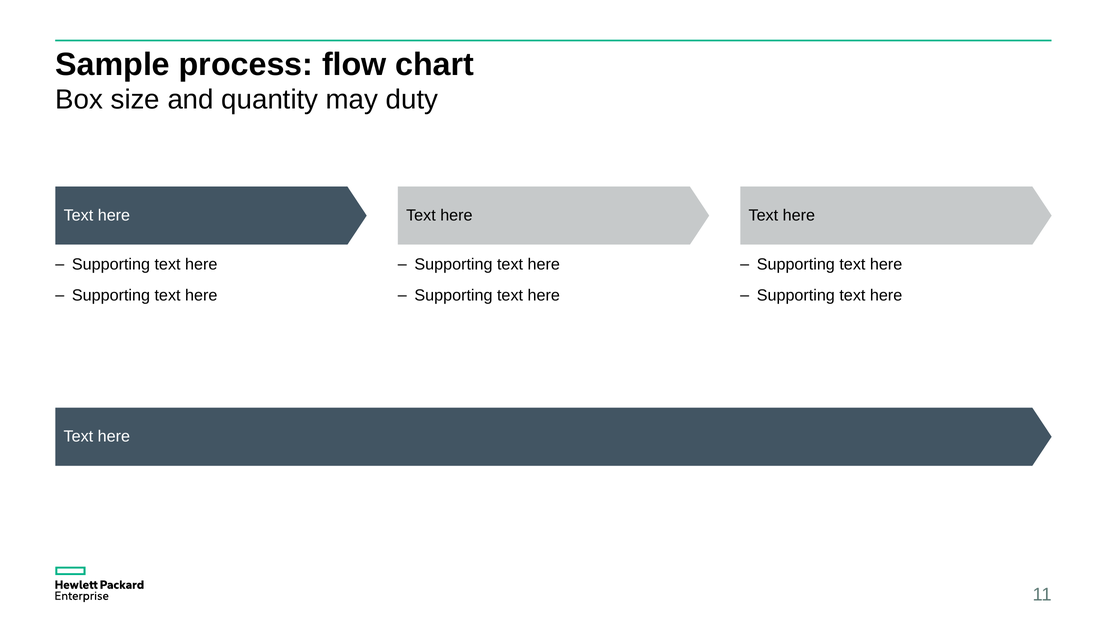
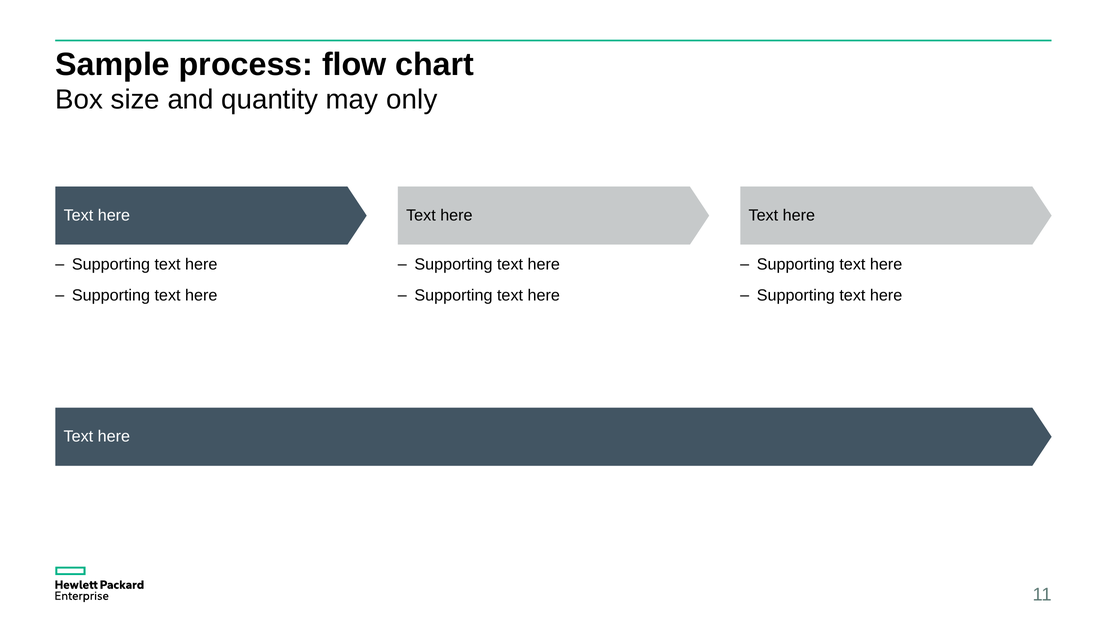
duty: duty -> only (412, 100)
